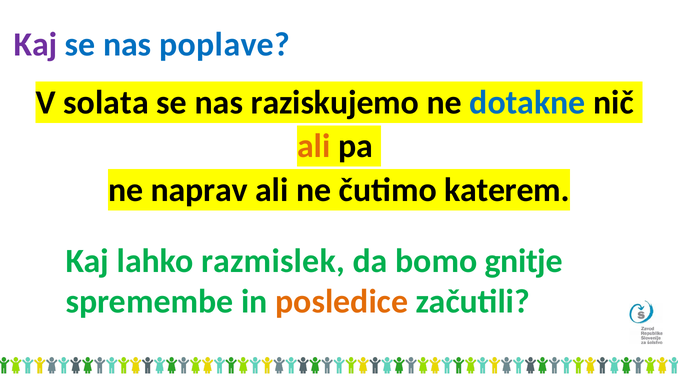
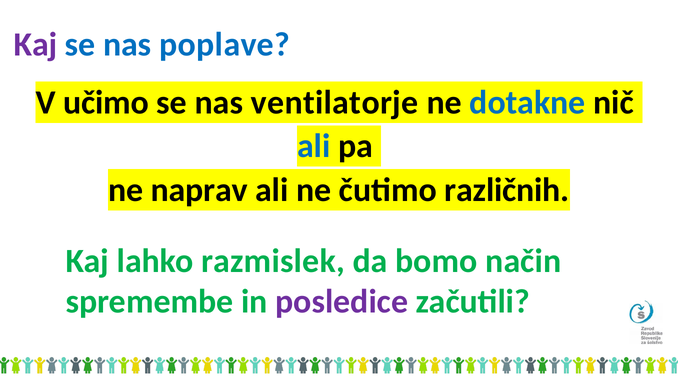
solata: solata -> učimo (106, 103)
raziskujemo: raziskujemo -> ventilatorje (335, 103)
ali colour: orange -> blue (314, 146)
katerem: katerem -> različnih (507, 190)
gnitje: gnitje -> način (523, 261)
posledice colour: orange -> purple (342, 302)
